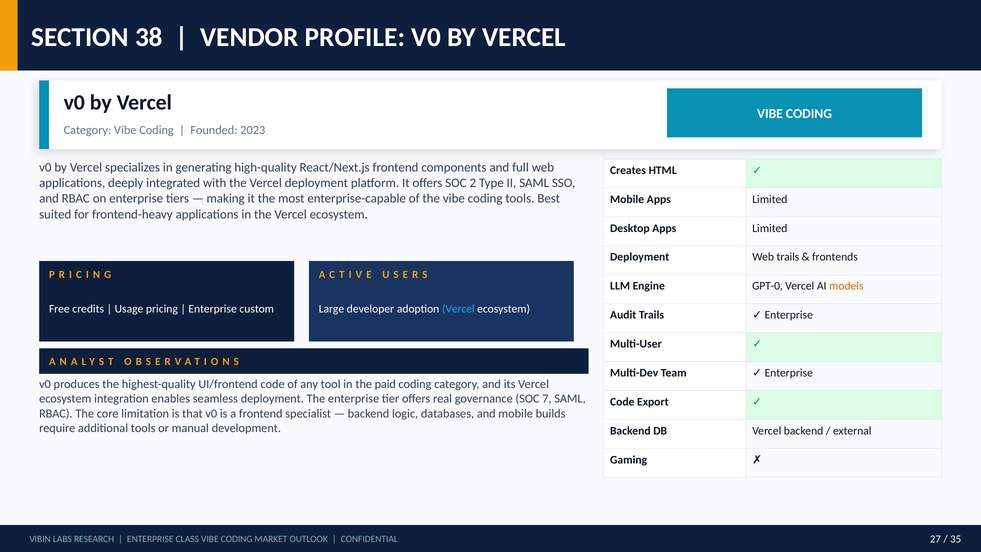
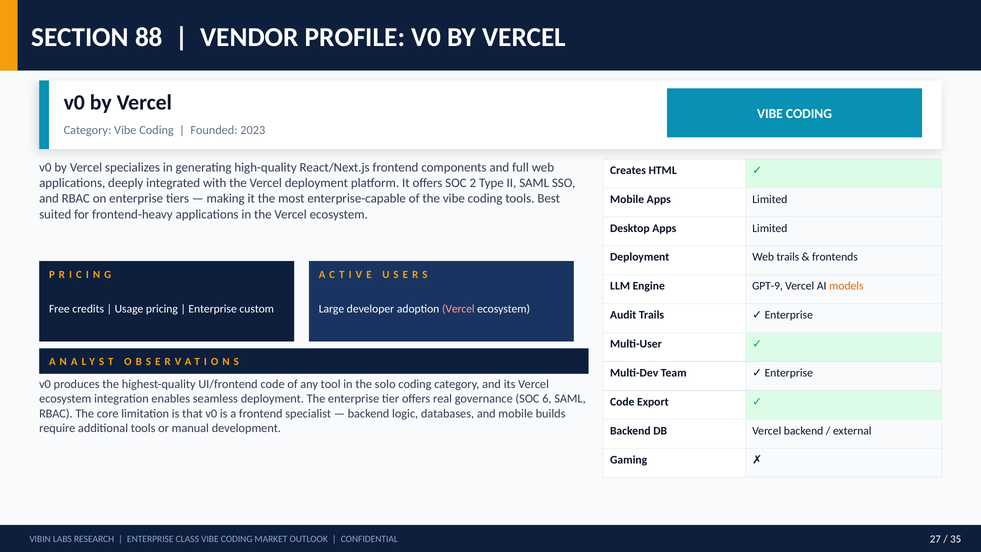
38: 38 -> 88 (149, 37)
GPT-0: GPT-0 -> GPT-9 (768, 286)
Vercel colour: light blue -> pink (458, 309)
paid: paid -> solo (385, 384)
7: 7 -> 6 (547, 399)
